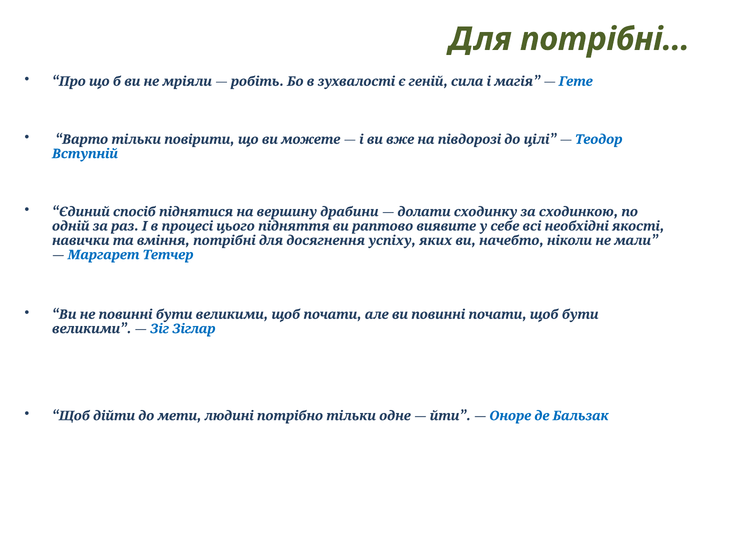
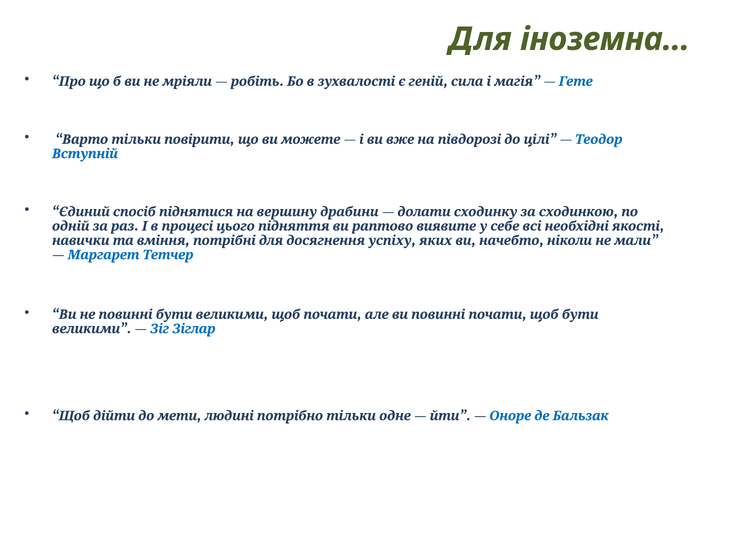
потрібні…: потрібні… -> іноземна… (605, 39)
